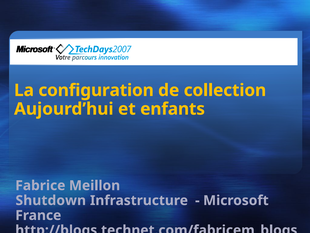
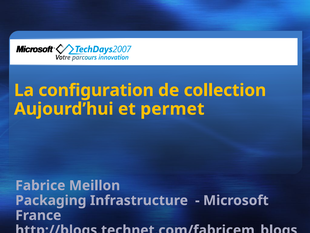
enfants: enfants -> permet (172, 109)
Shutdown: Shutdown -> Packaging (51, 200)
